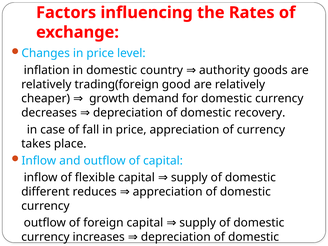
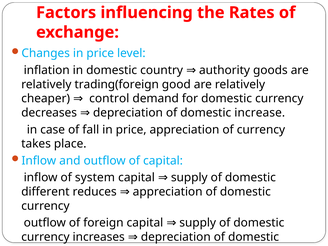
growth: growth -> control (109, 99)
recovery: recovery -> increase (260, 113)
flexible: flexible -> system (95, 178)
